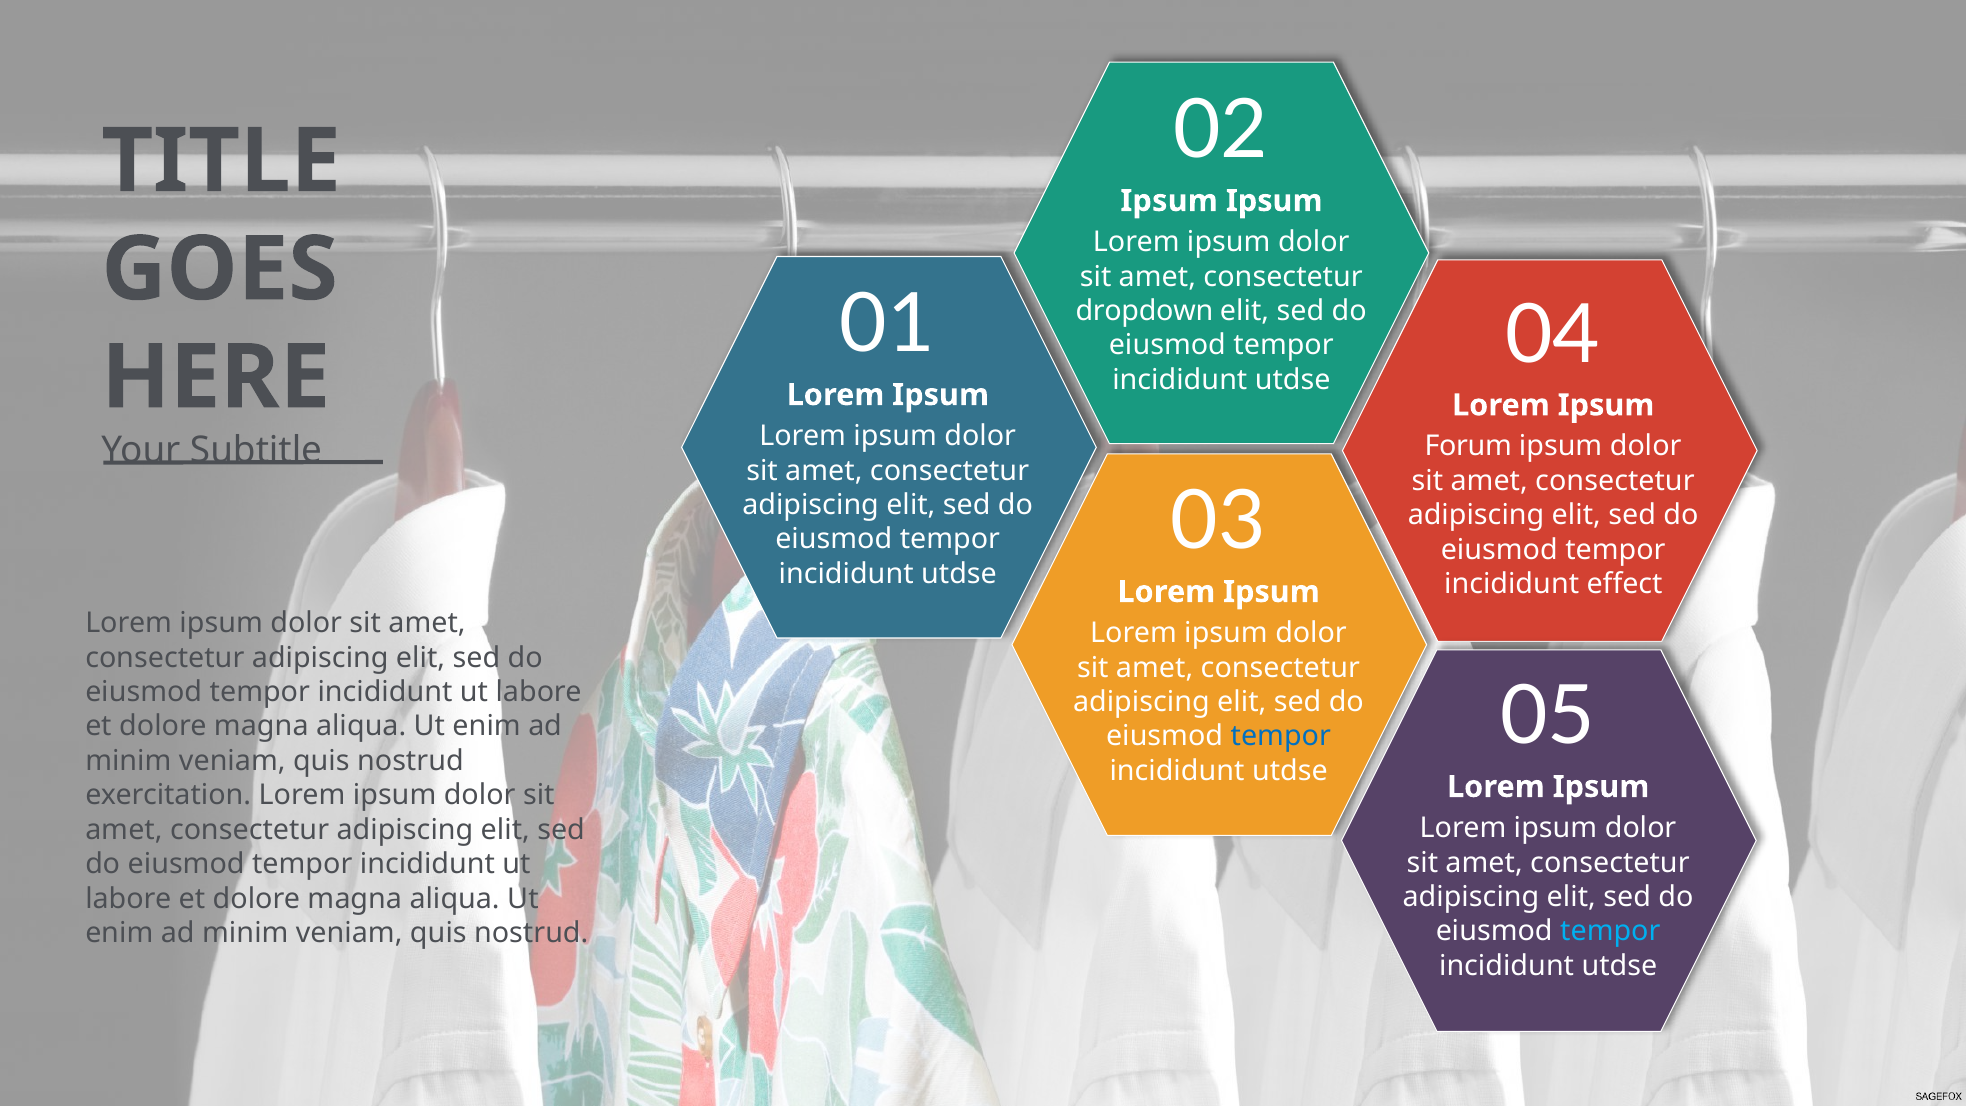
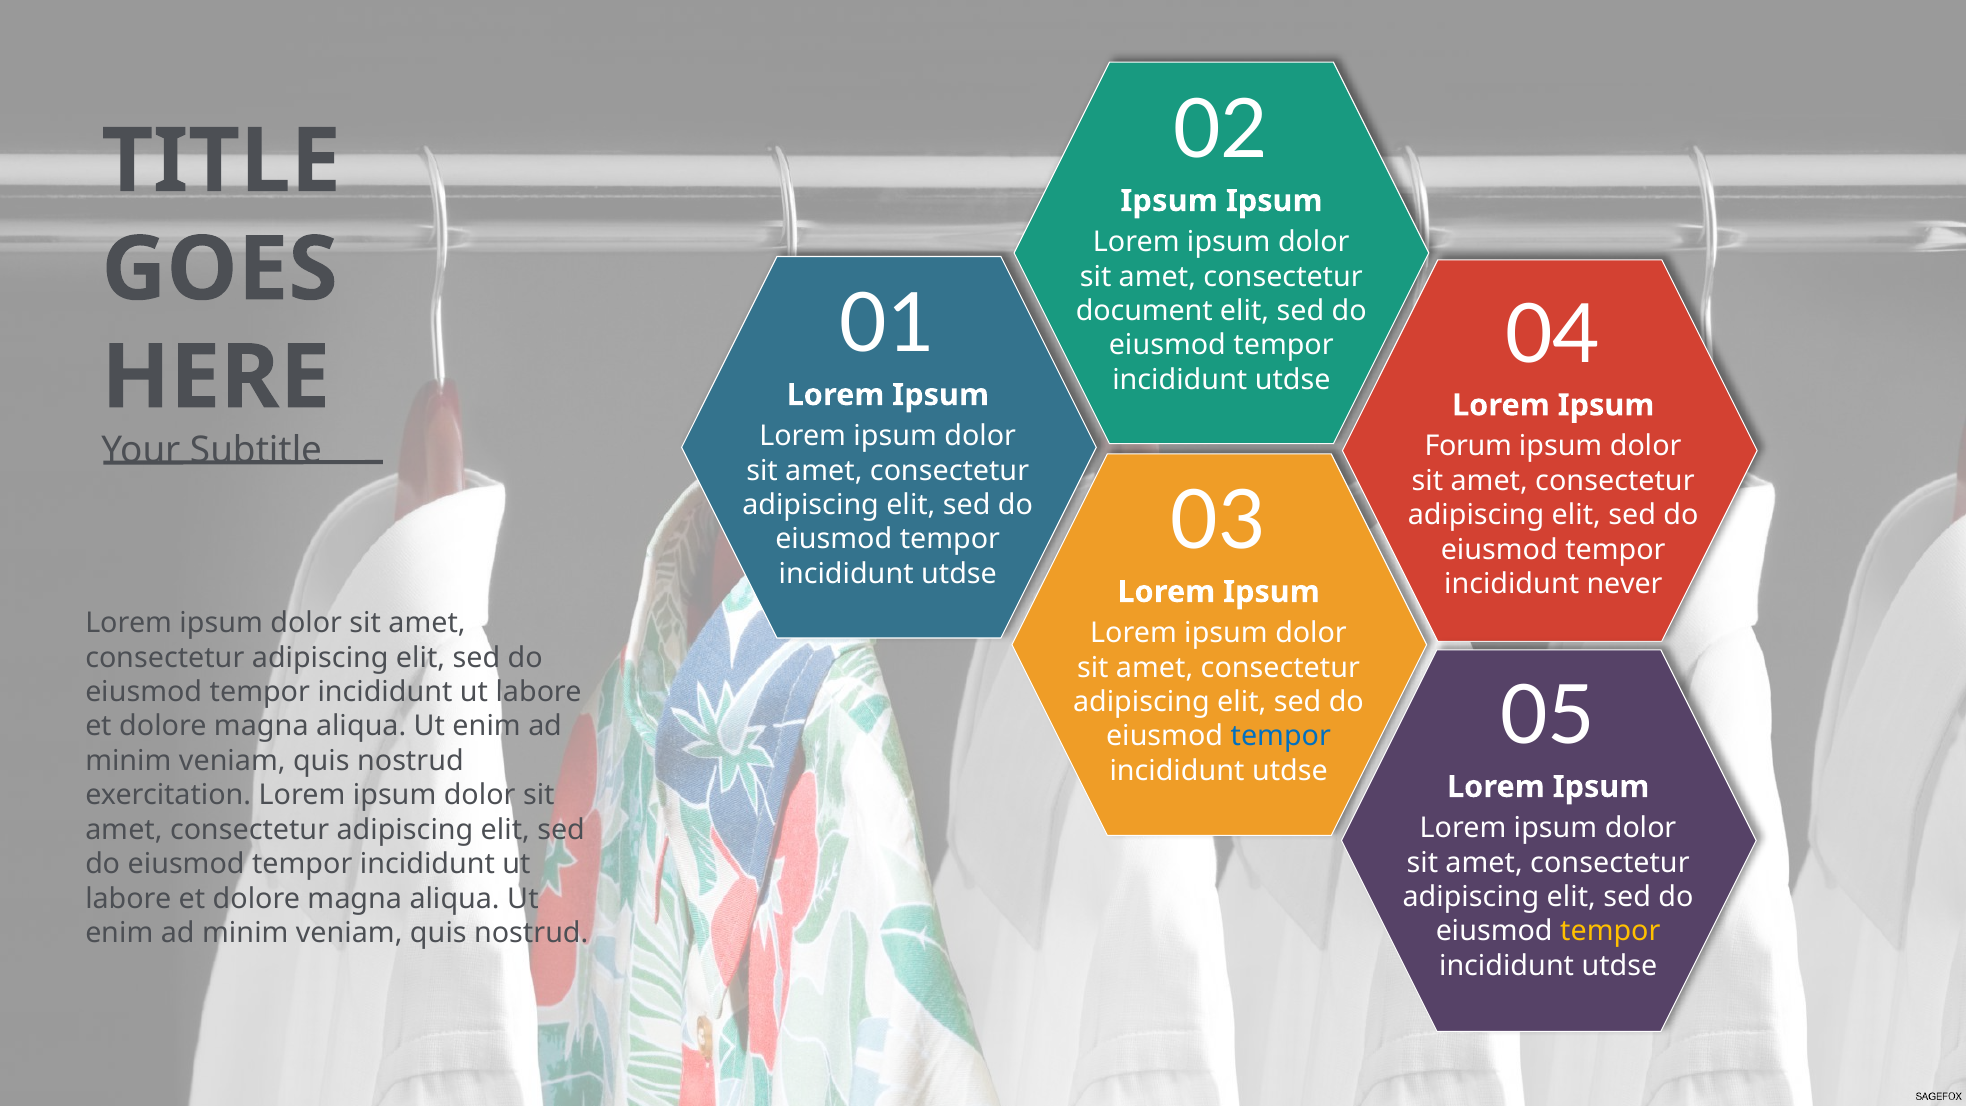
dropdown: dropdown -> document (1144, 311)
effect: effect -> never (1625, 584)
tempor colour: light blue -> yellow (1610, 931)
